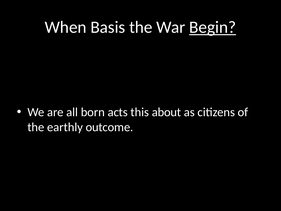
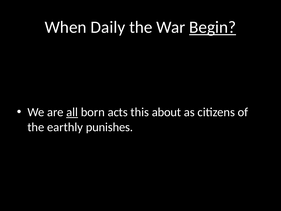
Basis: Basis -> Daily (108, 27)
all underline: none -> present (72, 112)
outcome: outcome -> punishes (109, 127)
